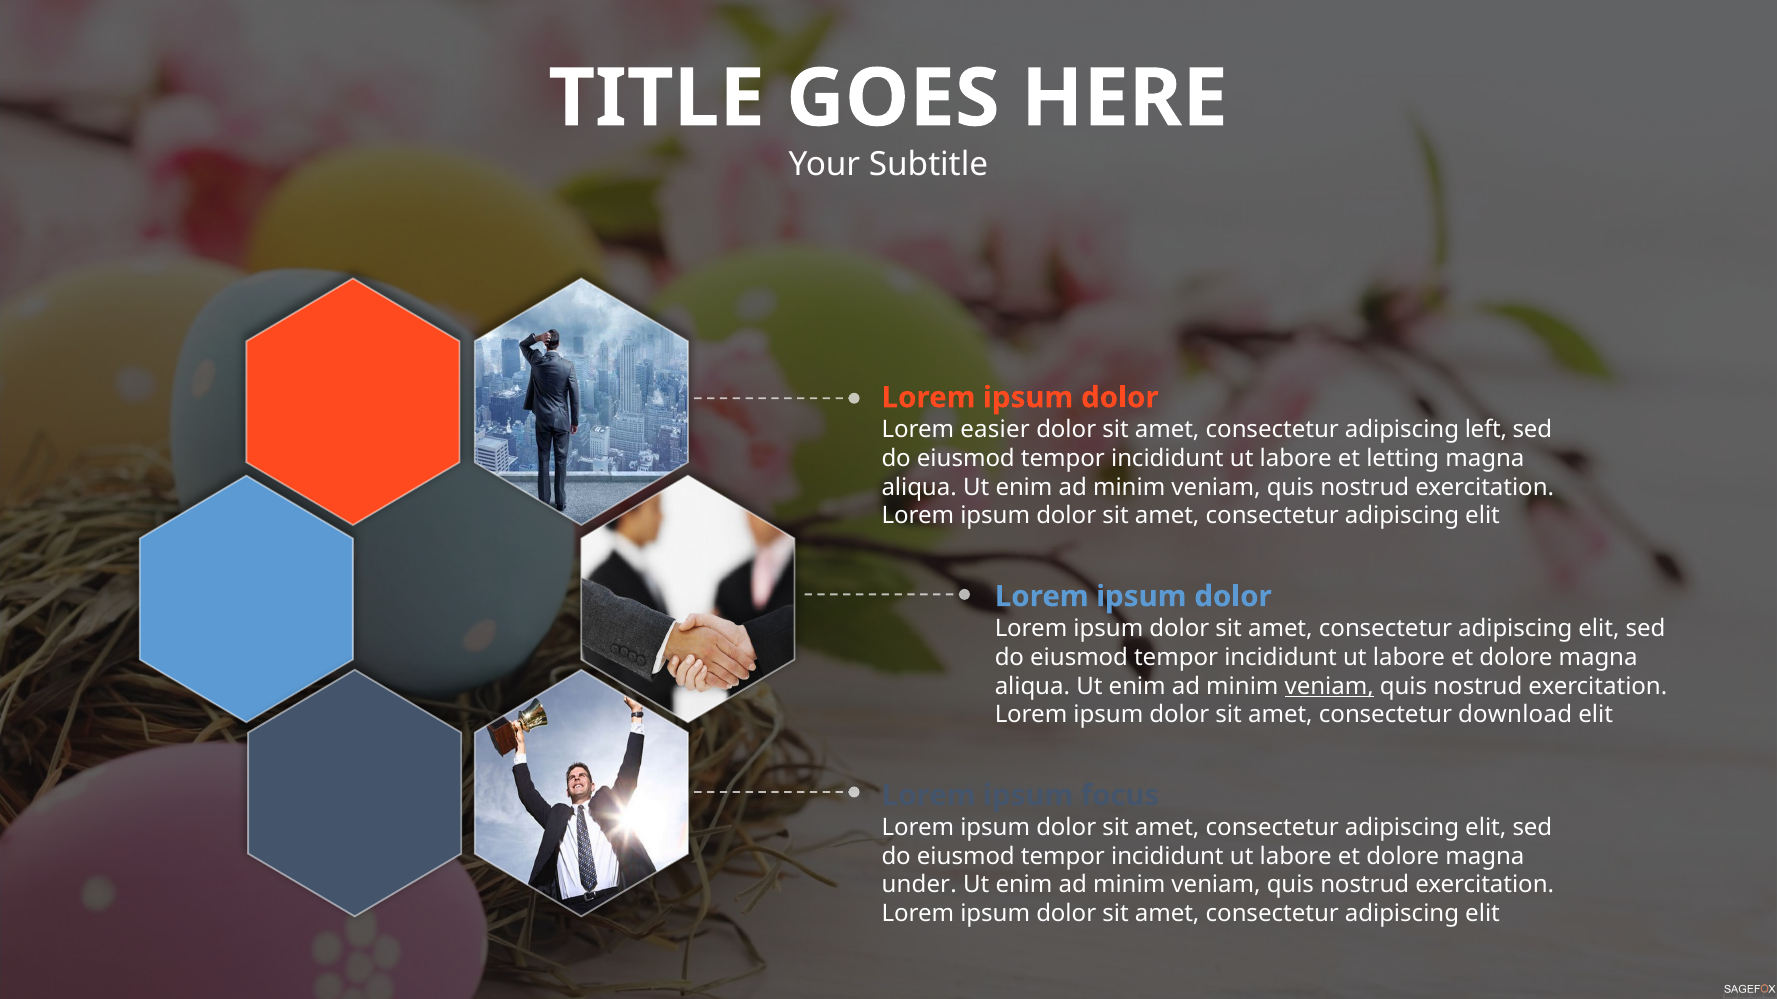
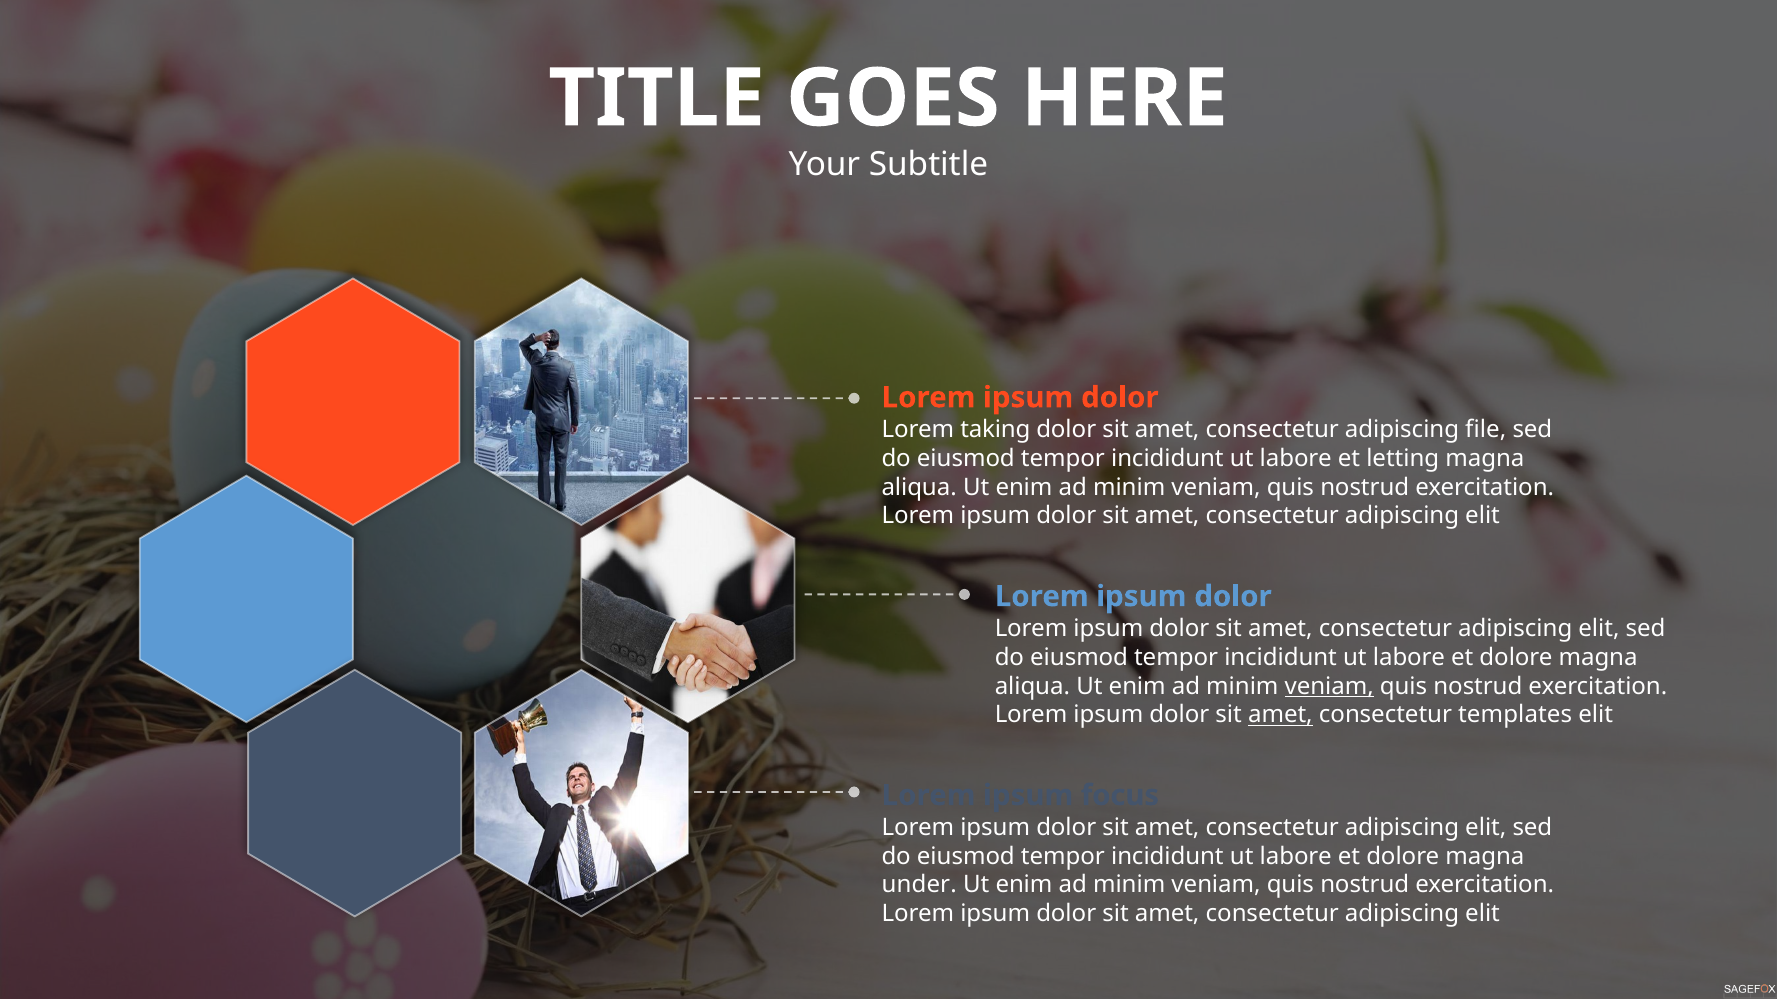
easier: easier -> taking (995, 430)
left: left -> file (1486, 430)
amet underline: none -> present (1280, 715)
download: download -> templates (1515, 715)
